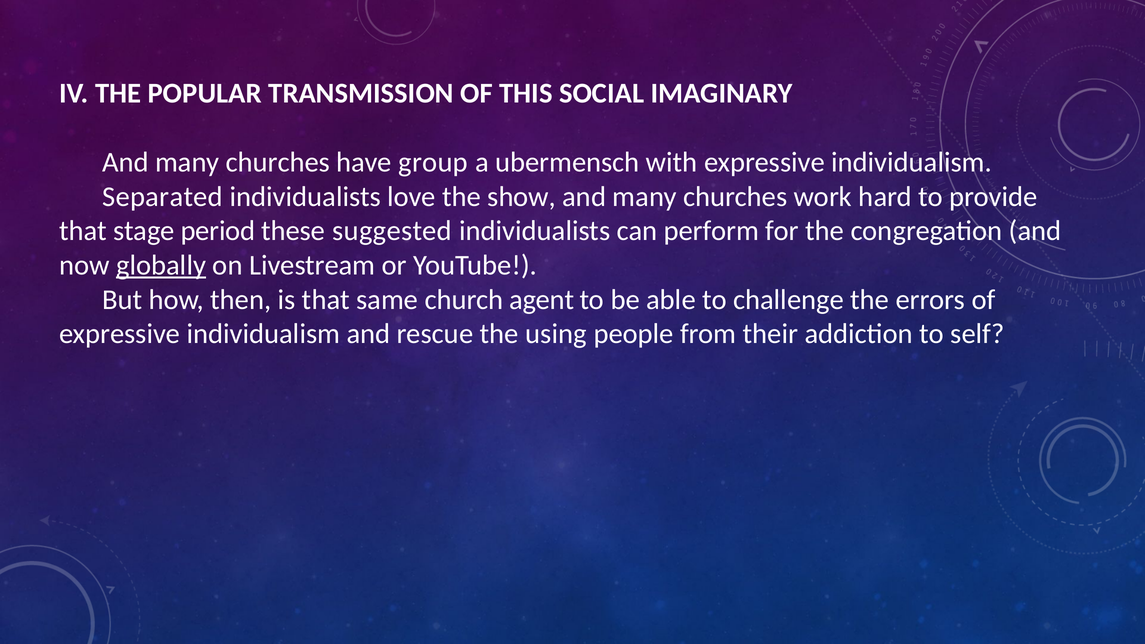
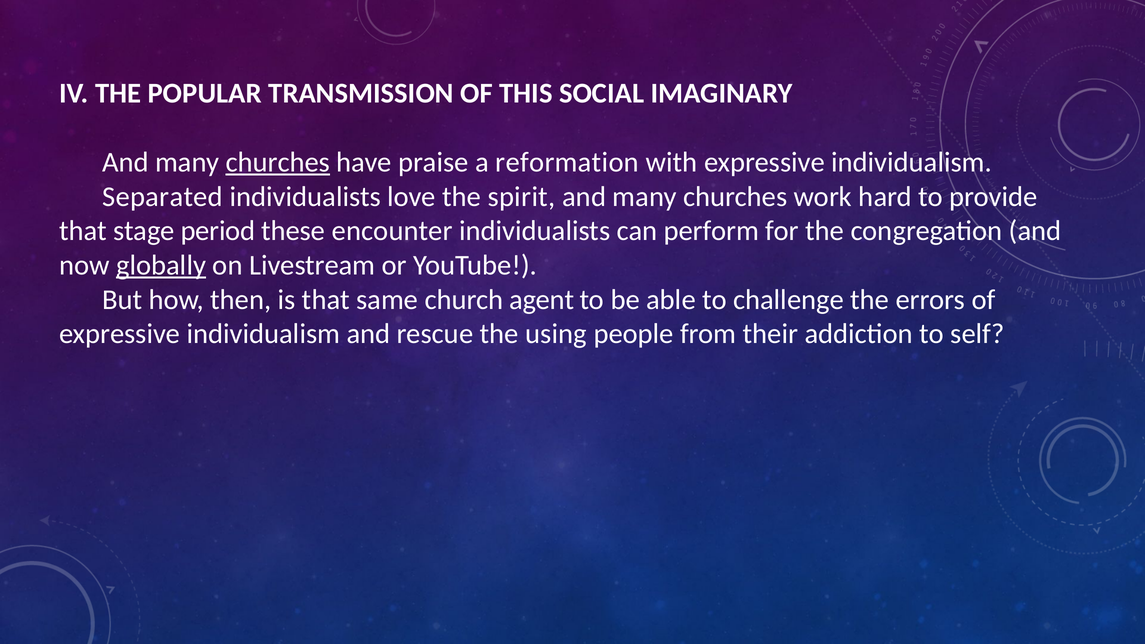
churches underline: none -> present (278, 162)
group: group -> praise (433, 162)
ubermensch: ubermensch -> reformation (567, 162)
show: show -> spirit (521, 197)
suggested: suggested -> encounter (392, 231)
